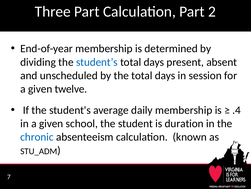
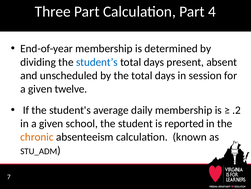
2: 2 -> 4 (212, 12)
.4: .4 -> .2 (237, 110)
duration: duration -> reported (184, 123)
chronic colour: blue -> orange (37, 137)
